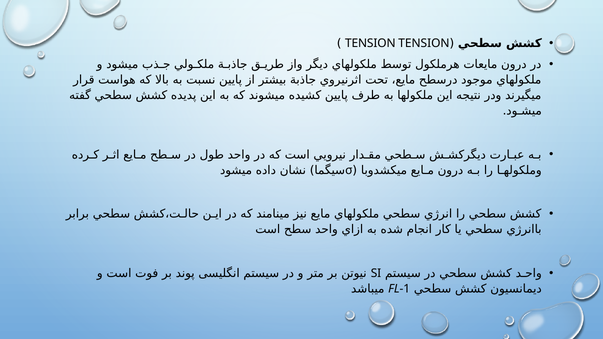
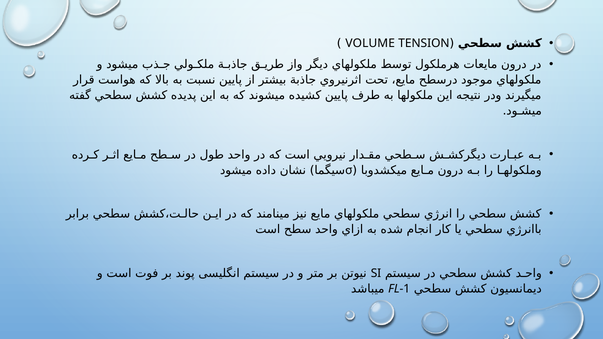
TENSION: TENSION -> VOLUME (370, 43)
